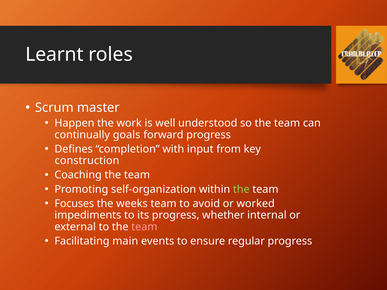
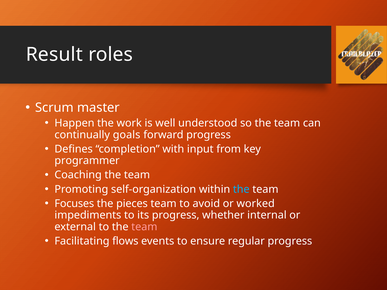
Learnt: Learnt -> Result (54, 55)
construction: construction -> programmer (87, 161)
the colour: light green -> light blue (241, 189)
weeks: weeks -> pieces (132, 204)
main: main -> flows (125, 241)
